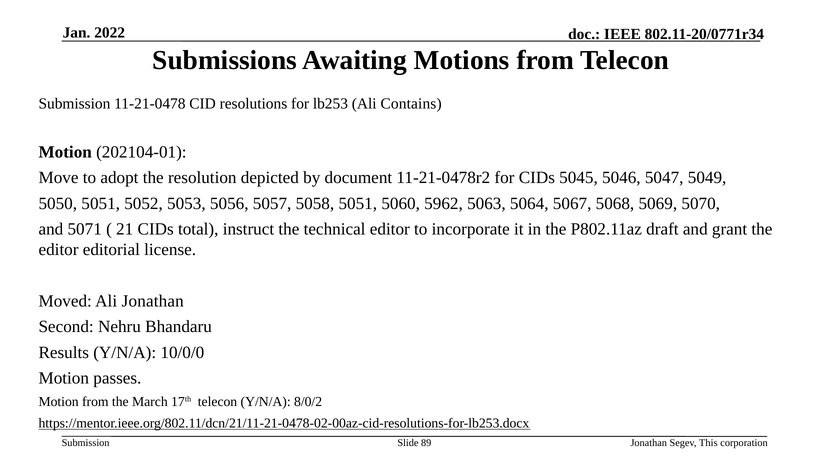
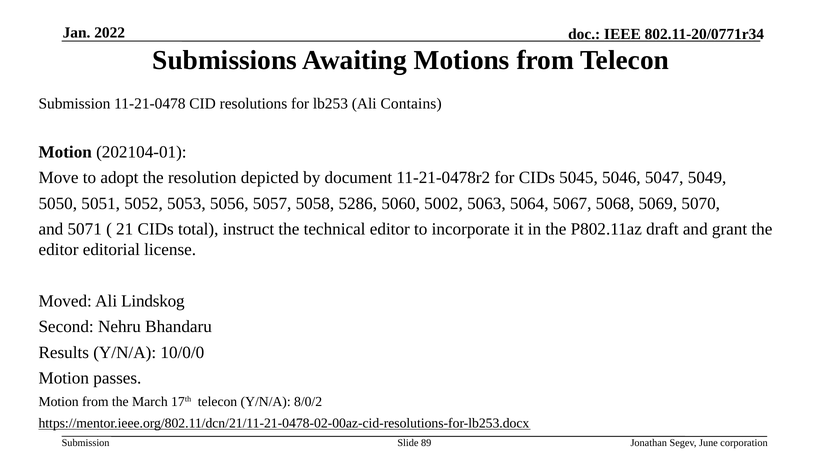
5058 5051: 5051 -> 5286 (358, 204)
5962: 5962 -> 5002 (444, 204)
Ali Jonathan: Jonathan -> Lindskog (153, 301)
This: This -> June (708, 443)
